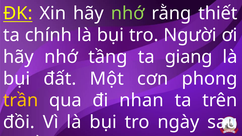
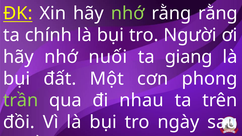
rằng thiết: thiết -> rằng (218, 13)
tầng: tầng -> nuối (108, 57)
trần colour: yellow -> light green (21, 100)
nhan: nhan -> nhau (141, 100)
